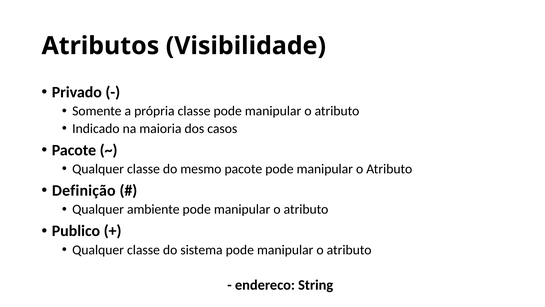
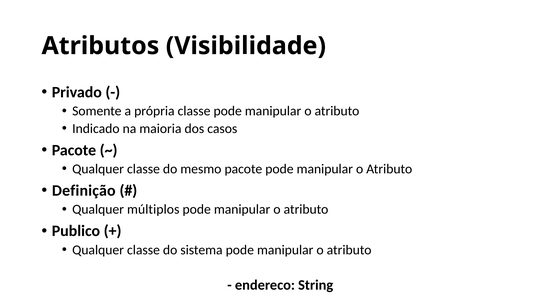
ambiente: ambiente -> múltiplos (153, 209)
